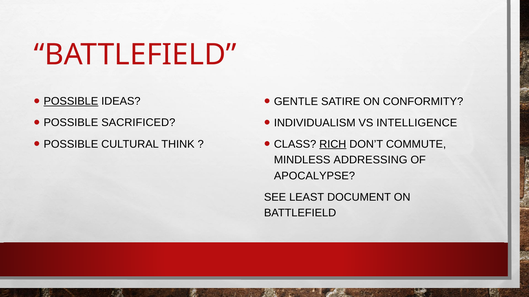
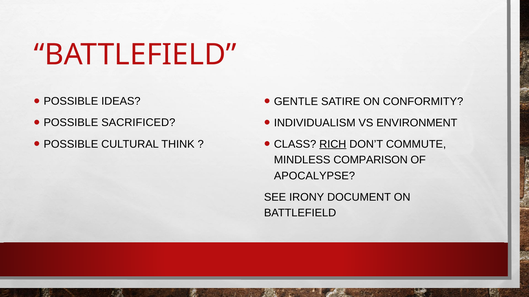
POSSIBLE underline: present -> none (71, 102)
INTELLIGENCE: INTELLIGENCE -> ENVIRONMENT (417, 123)
ADDRESSING: ADDRESSING -> COMPARISON (371, 160)
LEAST: LEAST -> IRONY (307, 198)
